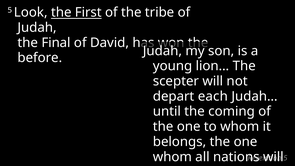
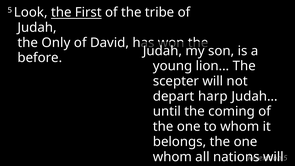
Final: Final -> Only (56, 43)
each: each -> harp (213, 96)
